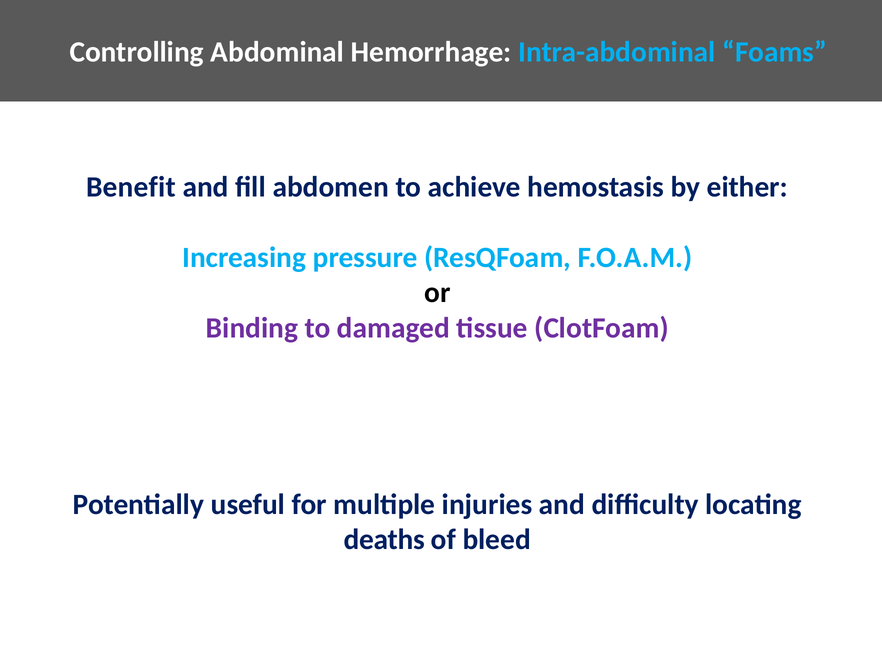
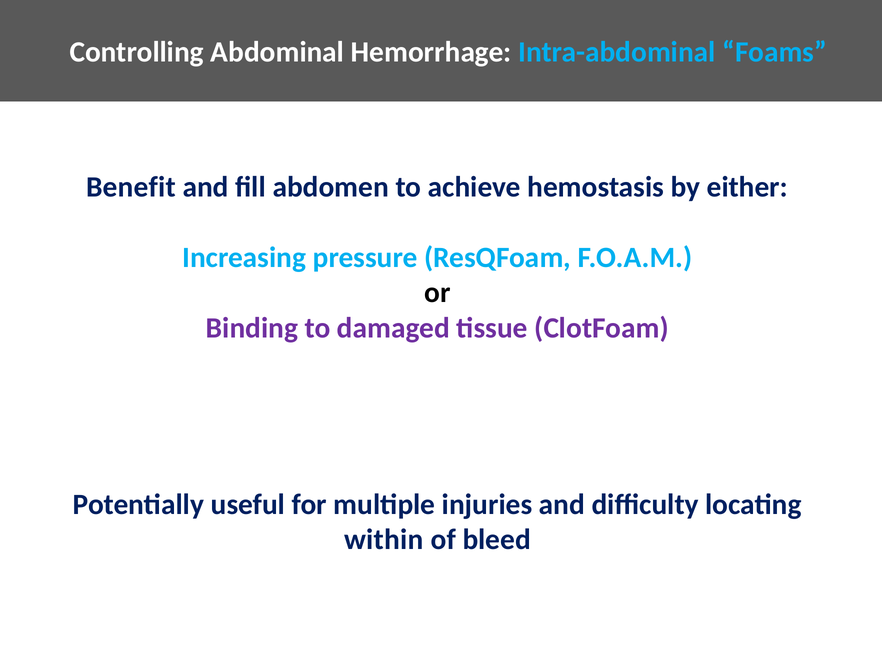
deaths: deaths -> within (384, 540)
